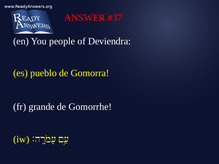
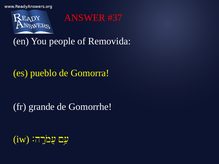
Deviendra: Deviendra -> Removida (109, 41)
